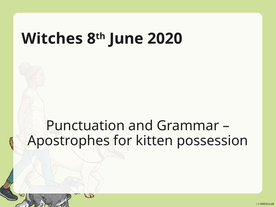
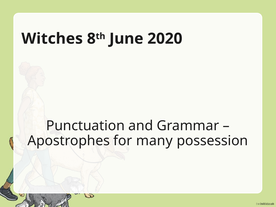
kitten: kitten -> many (154, 141)
